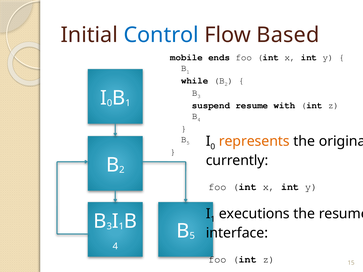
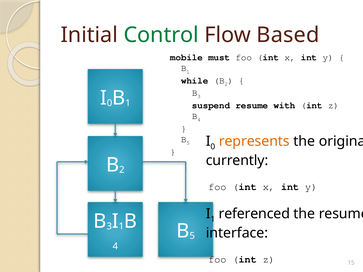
Control colour: blue -> green (161, 35)
ends: ends -> must (219, 57)
executions: executions -> referenced (254, 214)
